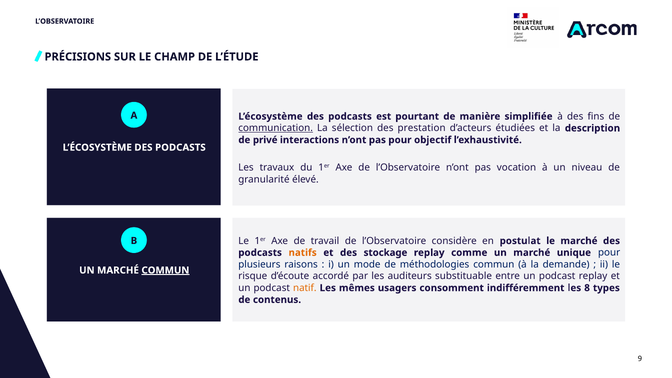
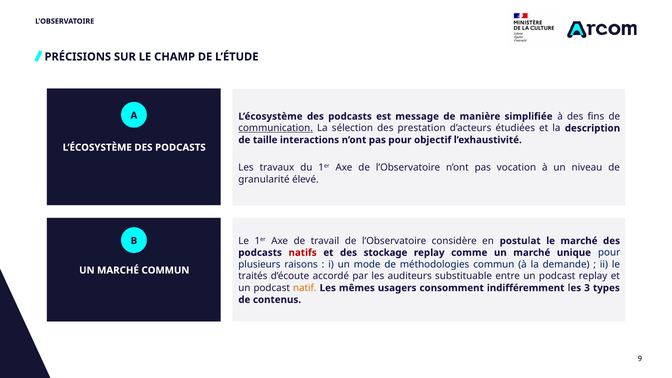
pourtant: pourtant -> message (417, 116)
privé: privé -> taille (265, 140)
natifs colour: orange -> red (303, 253)
COMMUN underline: present -> none (165, 270)
risque: risque -> traités (253, 276)
8: 8 -> 3 (587, 288)
